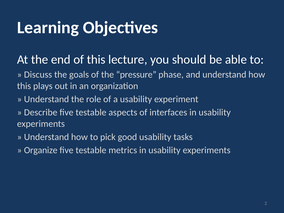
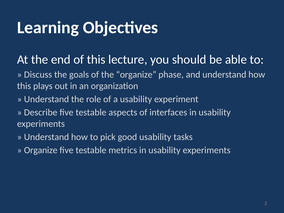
the pressure: pressure -> organize (136, 75)
